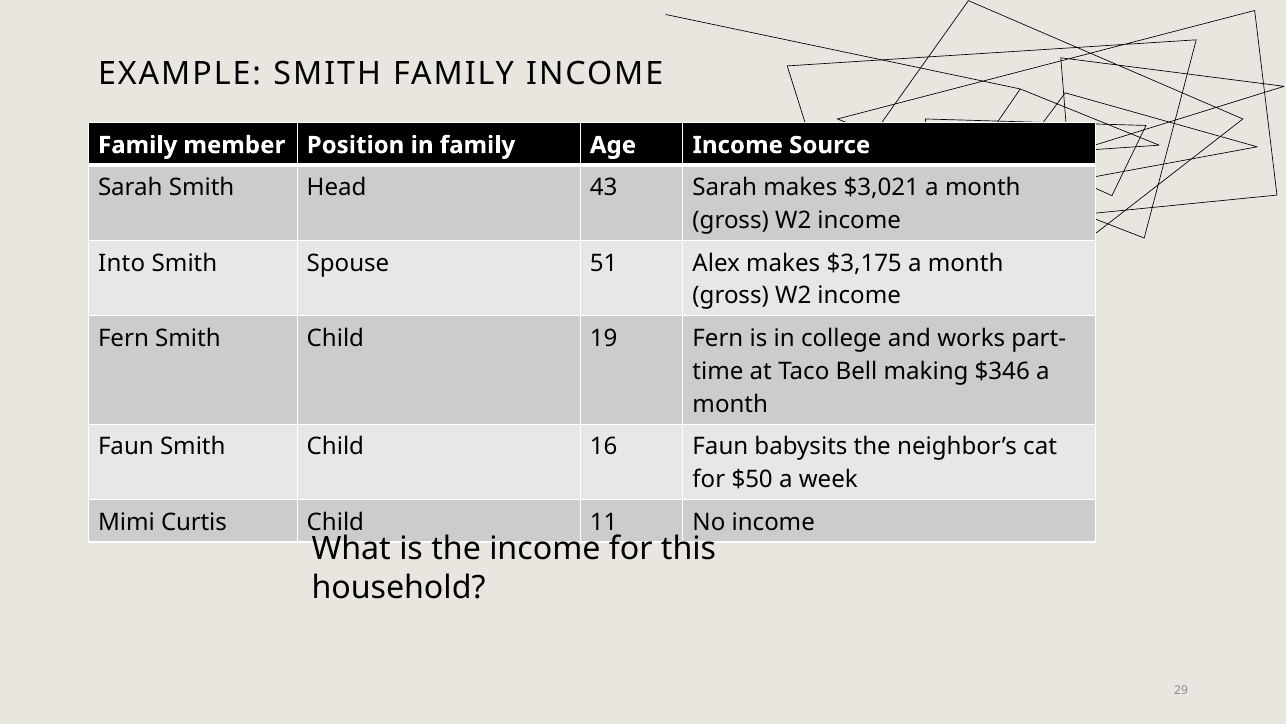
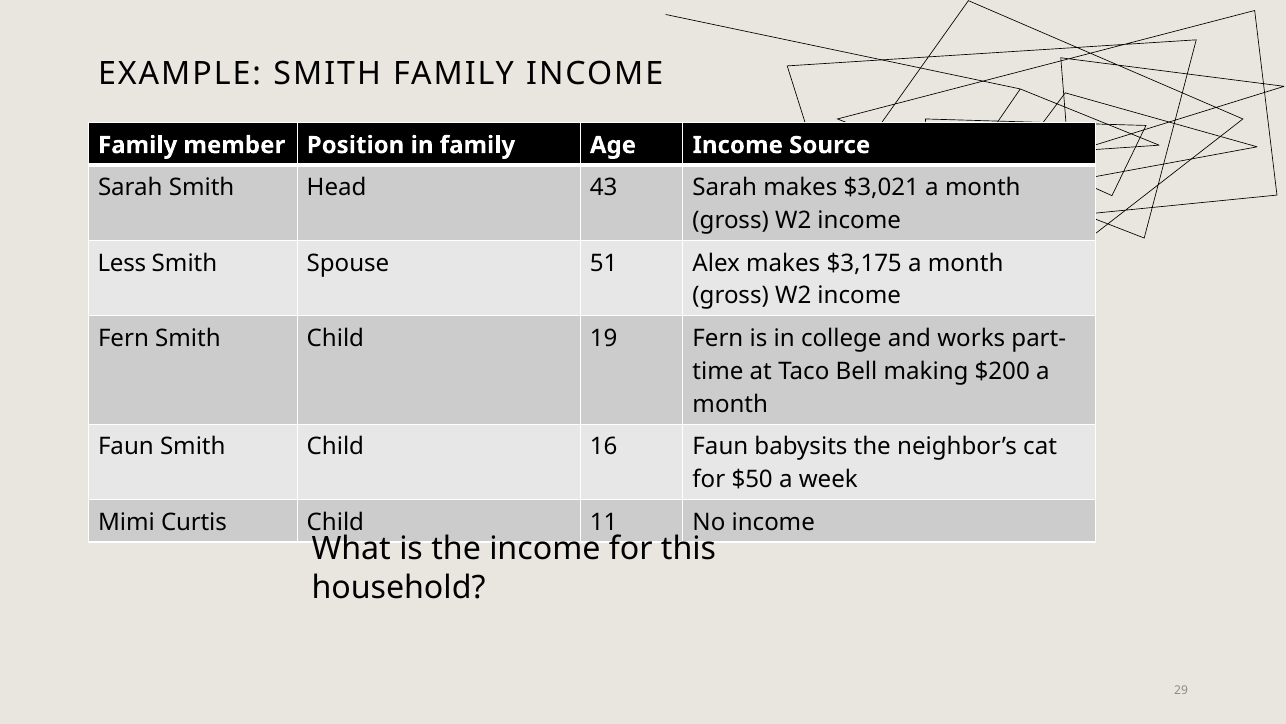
Into: Into -> Less (122, 263)
$346: $346 -> $200 (1002, 371)
